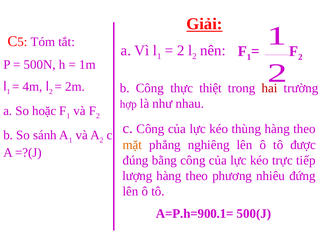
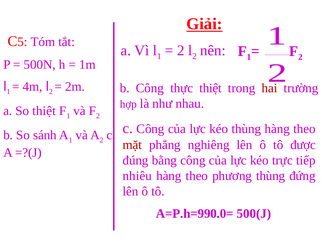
So hoặc: hoặc -> thiệt (44, 111)
mặt colour: orange -> red (132, 145)
lượng: lượng -> nhiêu (137, 176)
phương nhiêu: nhiêu -> thùng (271, 176)
A=P.h=900.1=: A=P.h=900.1= -> A=P.h=990.0= (195, 213)
